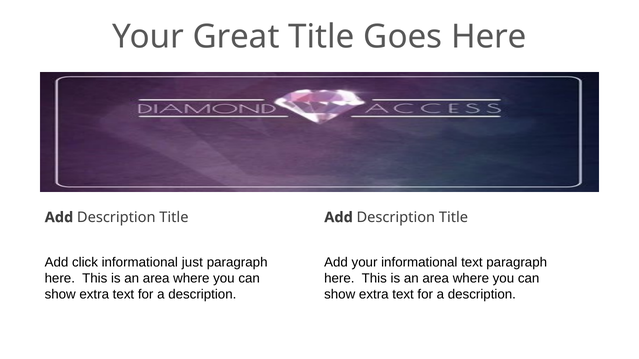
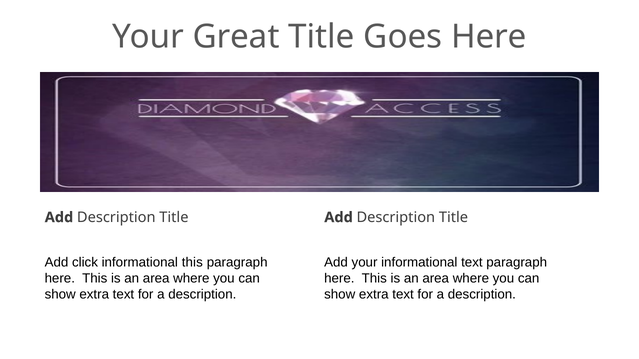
informational just: just -> this (192, 263)
